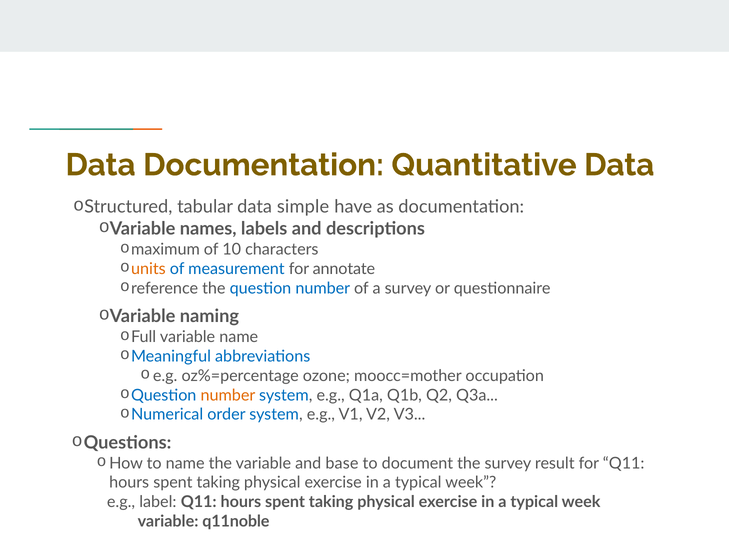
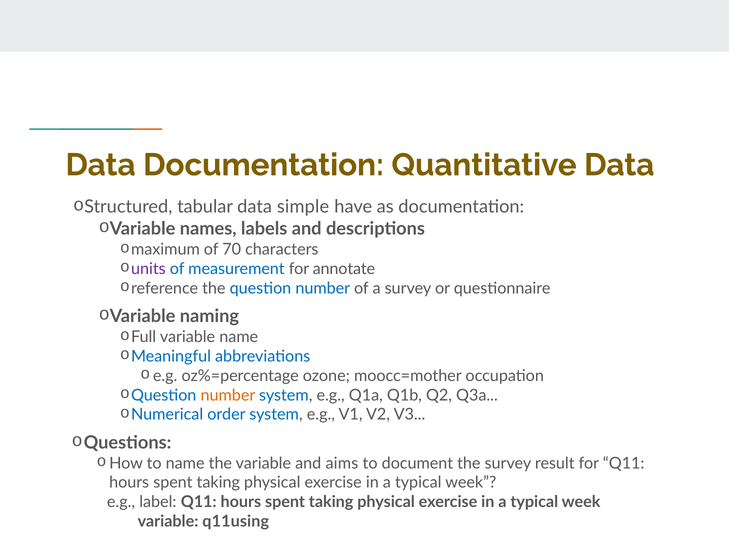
10: 10 -> 70 (232, 249)
units colour: orange -> purple (148, 269)
base: base -> aims (342, 463)
q11noble: q11noble -> q11using (236, 521)
